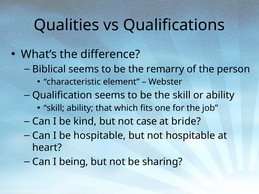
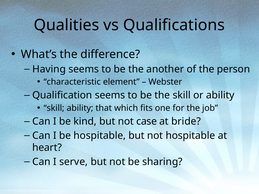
Biblical: Biblical -> Having (49, 69)
remarry: remarry -> another (165, 69)
being: being -> serve (74, 162)
